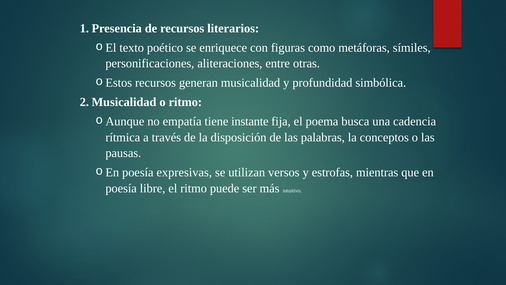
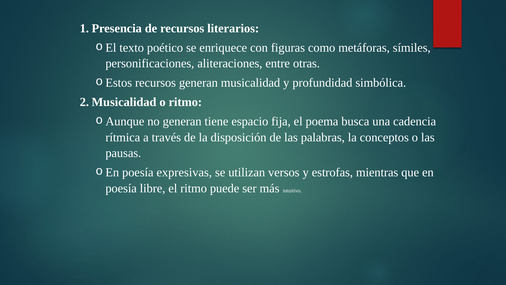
no empatía: empatía -> generan (182, 121)
instante: instante -> espacio (250, 121)
